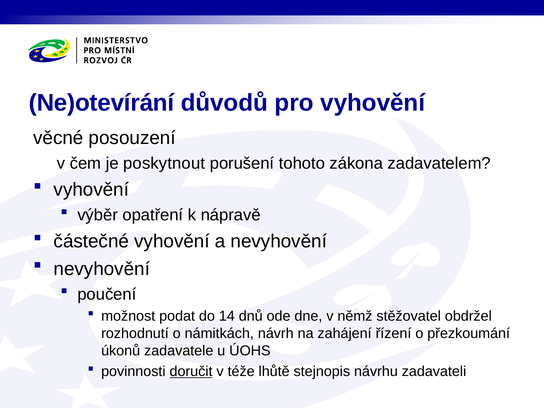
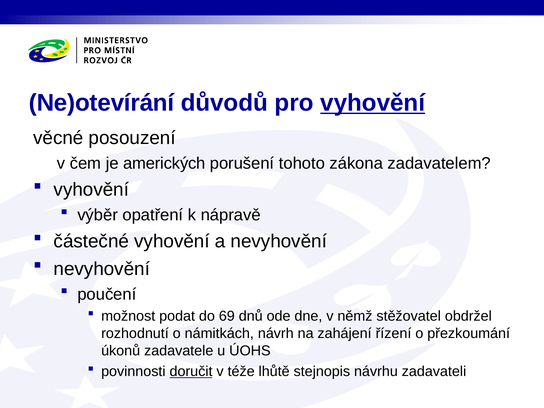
vyhovění underline: none -> present (373, 103)
poskytnout: poskytnout -> amerických (164, 163)
14: 14 -> 69 (227, 316)
